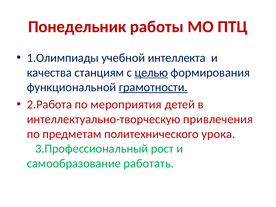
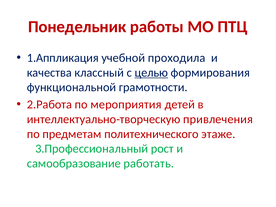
1.Олимпиады: 1.Олимпиады -> 1.Аппликация (63, 58)
интеллекта: интеллекта -> проходила (177, 58)
станциям: станциям -> классный (99, 73)
грамотности underline: present -> none (153, 87)
урока: урока -> этаже (218, 134)
